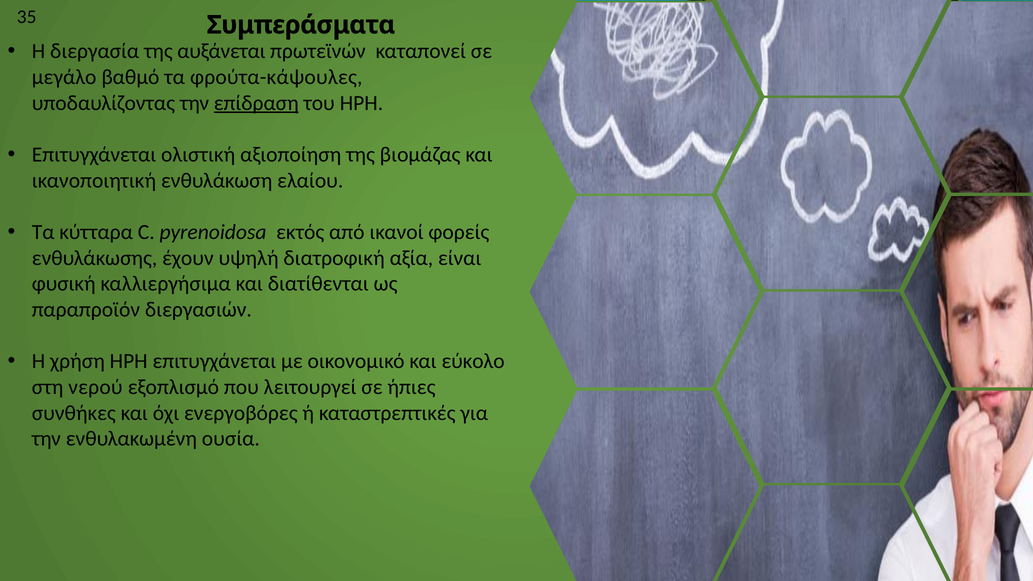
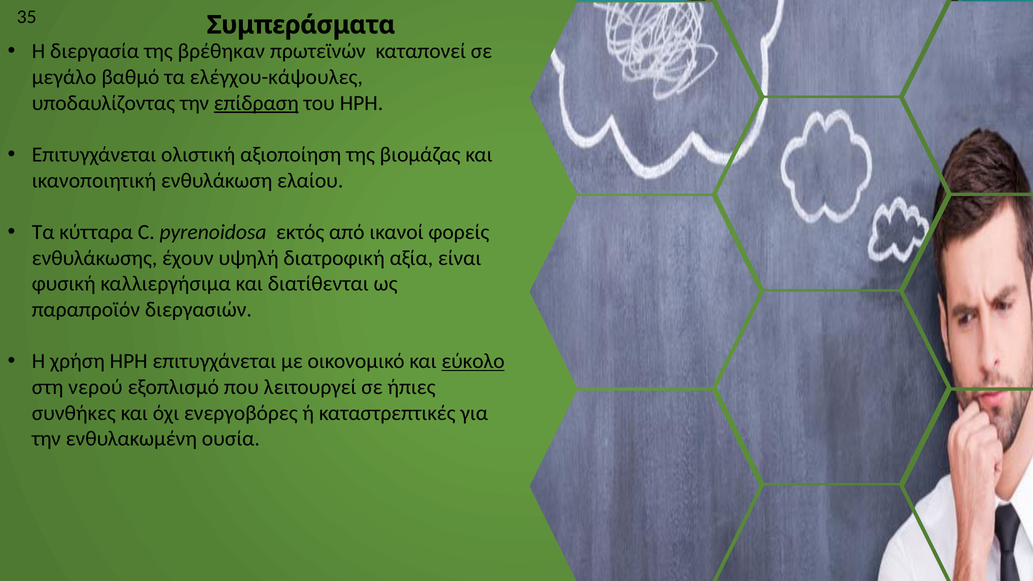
αυξάνεται: αυξάνεται -> βρέθηκαν (221, 51)
φρούτα-κάψουλες: φρούτα-κάψουλες -> ελέγχου-κάψουλες (276, 77)
εύκολο underline: none -> present (473, 361)
